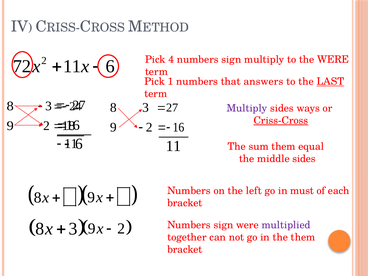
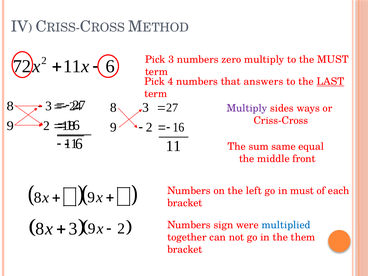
Pick 4: 4 -> 3 (171, 60)
sign: sign -> zero (231, 60)
the WERE: WERE -> MUST (333, 60)
1: 1 -> 4 (171, 82)
Criss-Cross underline: present -> none (281, 121)
sum them: them -> same (284, 147)
middle sides: sides -> front (304, 159)
multiplied colour: purple -> blue (286, 225)
